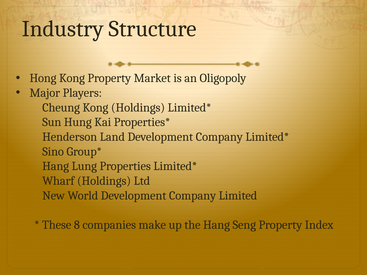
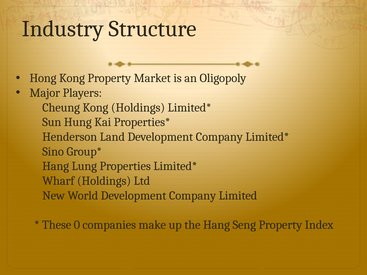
8: 8 -> 0 (77, 225)
